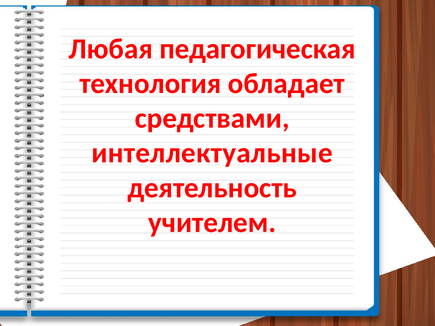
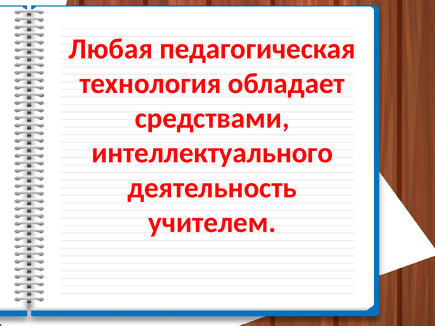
интеллектуальные: интеллектуальные -> интеллектуального (212, 153)
